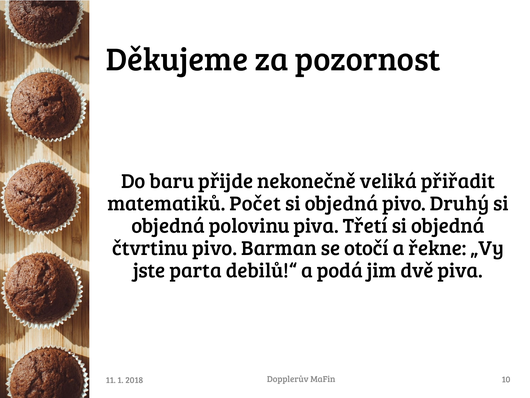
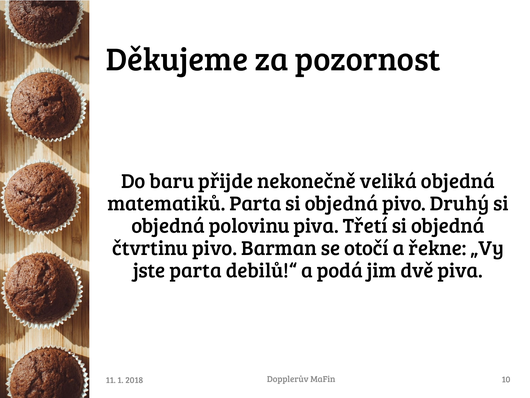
veliká přiřadit: přiřadit -> objedná (458, 181)
matematiků Počet: Počet -> Parta (255, 203)
